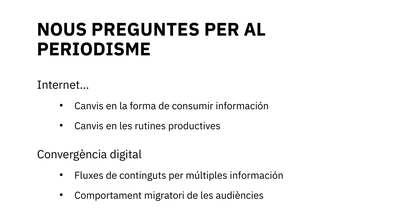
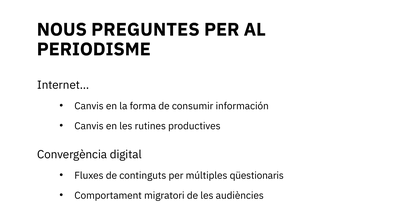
múltiples información: información -> qüestionaris (257, 175)
